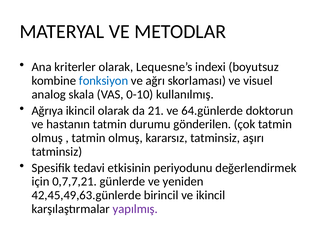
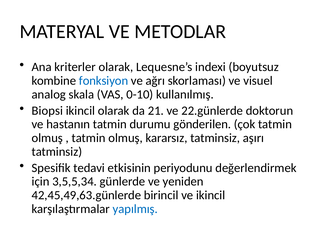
Ağrıya: Ağrıya -> Biopsi (47, 111)
64.günlerde: 64.günlerde -> 22.günlerde (212, 111)
0,7,7,21: 0,7,7,21 -> 3,5,5,34 (75, 181)
yapılmış colour: purple -> blue (135, 209)
